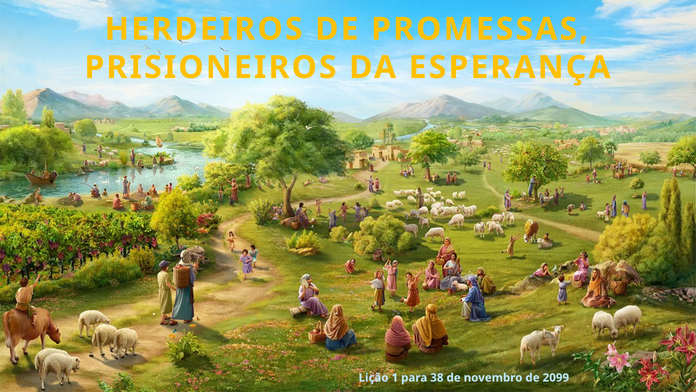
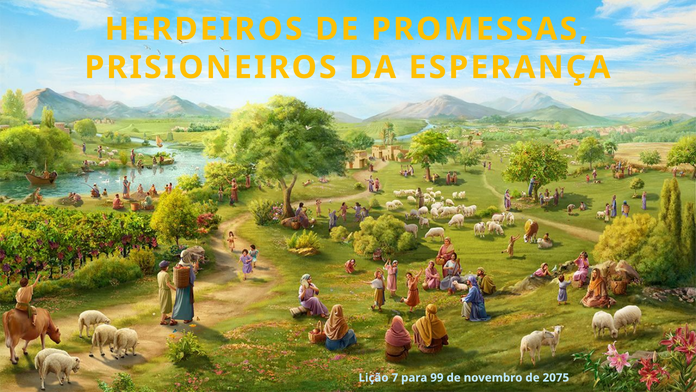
1: 1 -> 7 (395, 377)
38: 38 -> 99 (437, 377)
2099: 2099 -> 2075 (556, 377)
